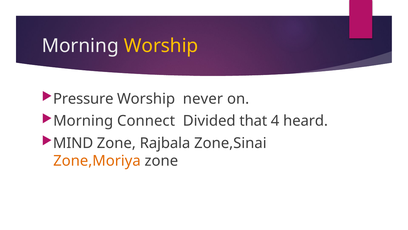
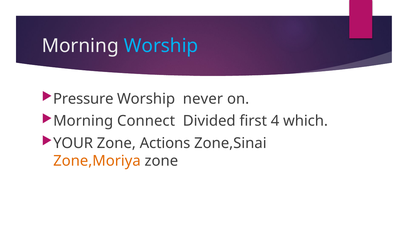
Worship colour: yellow -> light blue (161, 46)
that: that -> first (253, 121)
heard: heard -> which (306, 121)
MIND: MIND -> YOUR (73, 143)
Rajbala: Rajbala -> Actions (165, 143)
